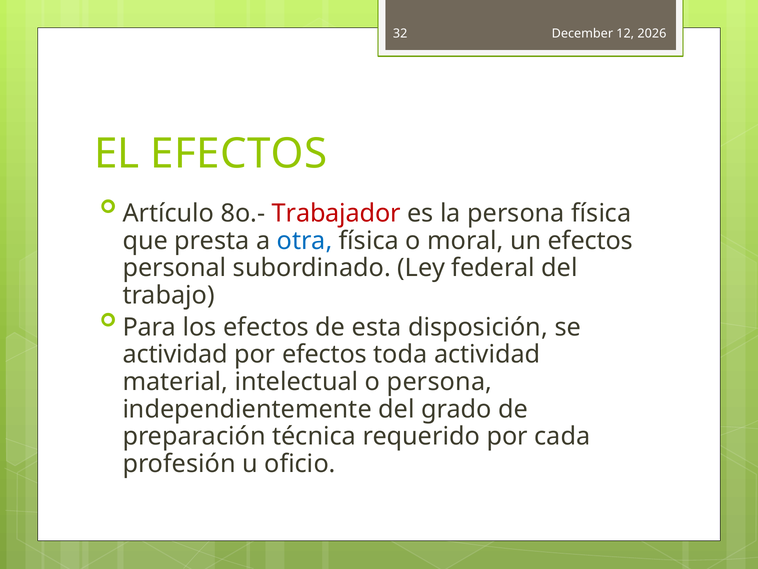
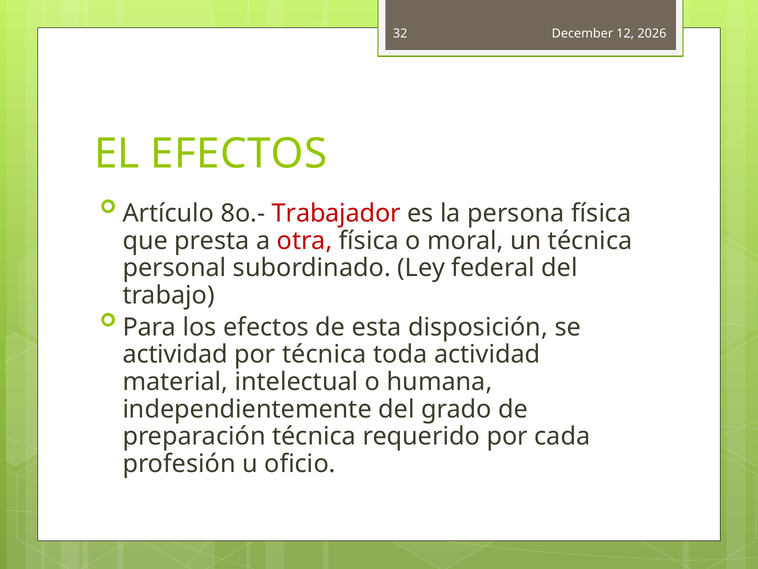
otra colour: blue -> red (305, 241)
un efectos: efectos -> técnica (590, 241)
por efectos: efectos -> técnica (324, 354)
o persona: persona -> humana (440, 382)
